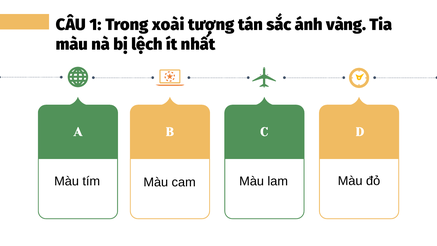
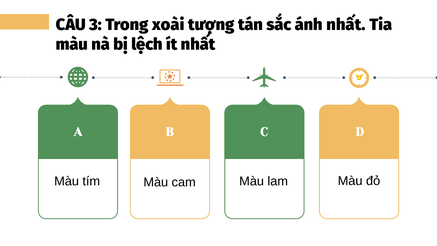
1: 1 -> 3 (95, 25)
ánh vàng: vàng -> nhất (346, 25)
